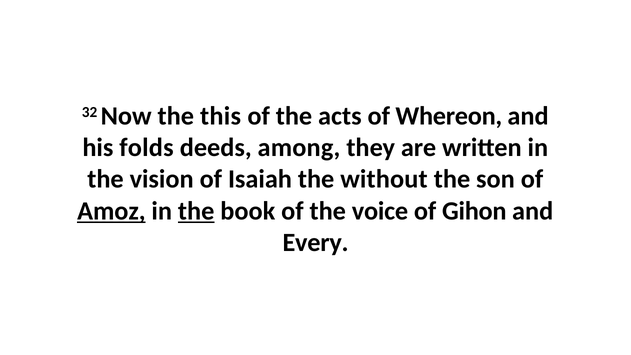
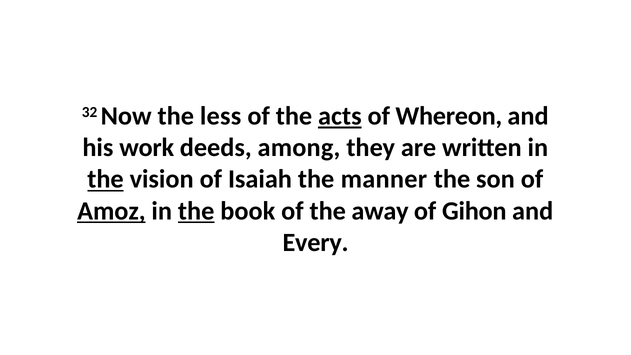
this: this -> less (221, 116)
acts underline: none -> present (340, 116)
folds: folds -> work (147, 148)
the underline: none -> present (106, 179)
without: without -> manner (384, 179)
voice: voice -> away (380, 211)
